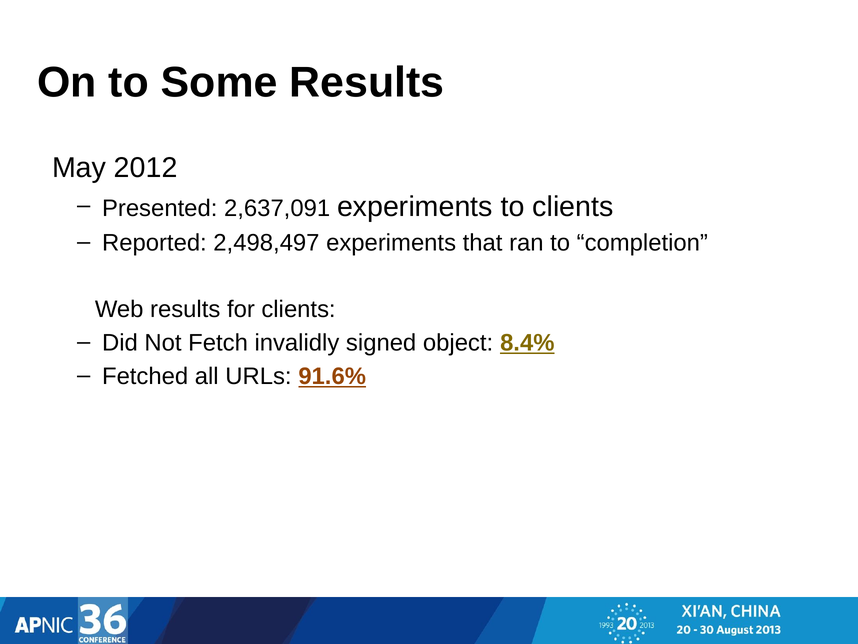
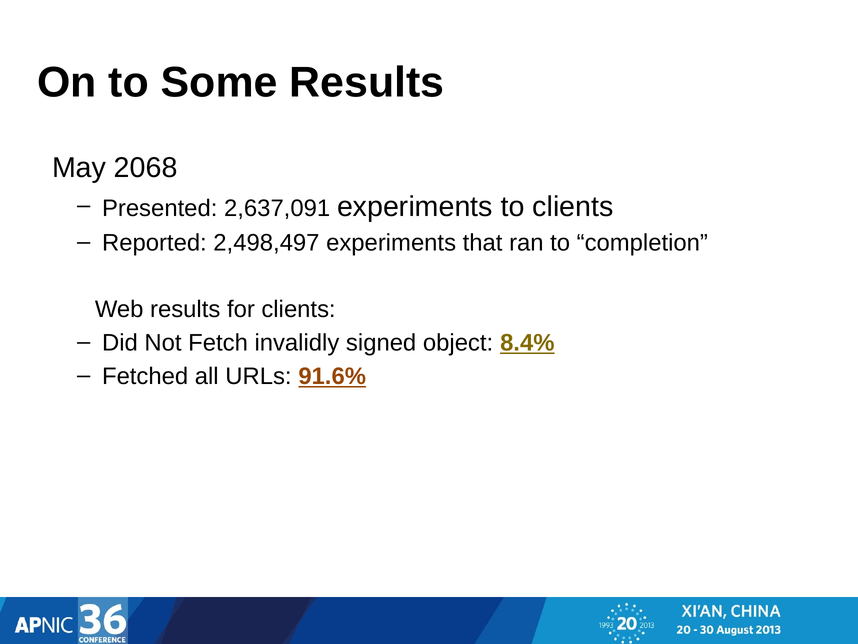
2012: 2012 -> 2068 (146, 168)
